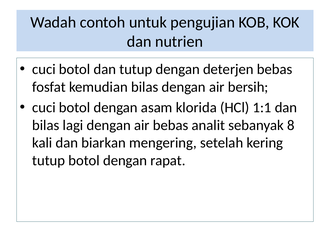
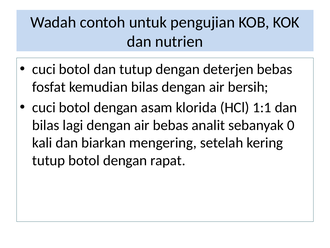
8: 8 -> 0 (291, 125)
